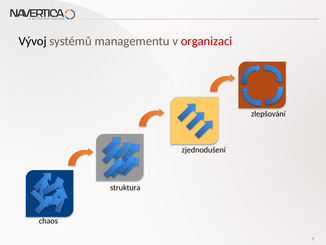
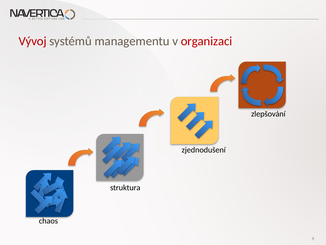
Vývoj colour: black -> red (33, 41)
